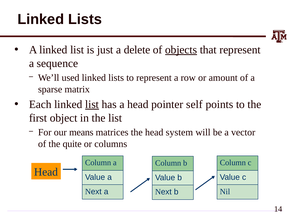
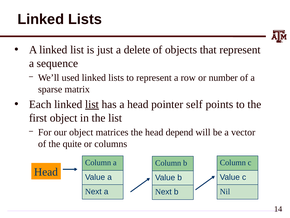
objects underline: present -> none (181, 50)
amount: amount -> number (223, 78)
our means: means -> object (81, 132)
system: system -> depend (179, 132)
